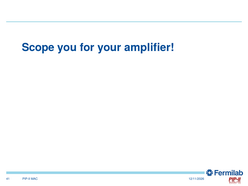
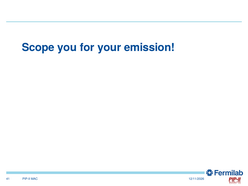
amplifier: amplifier -> emission (149, 47)
